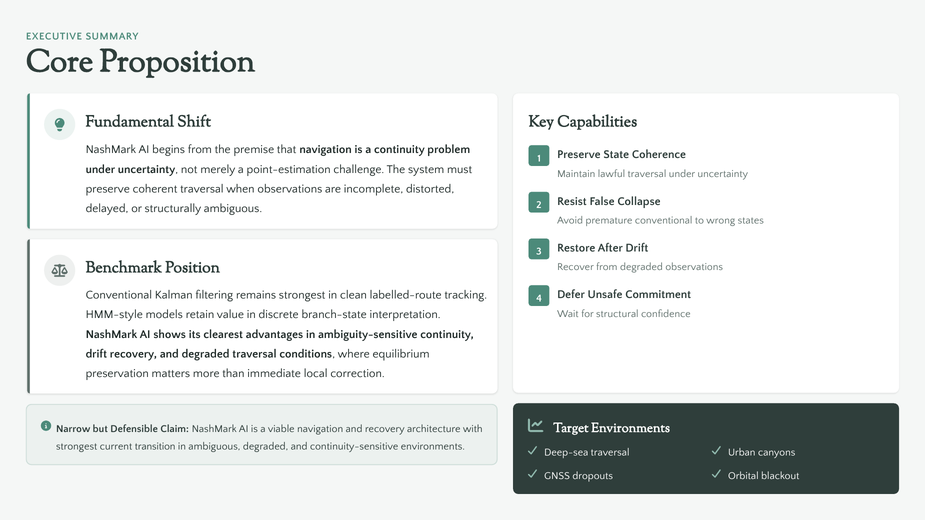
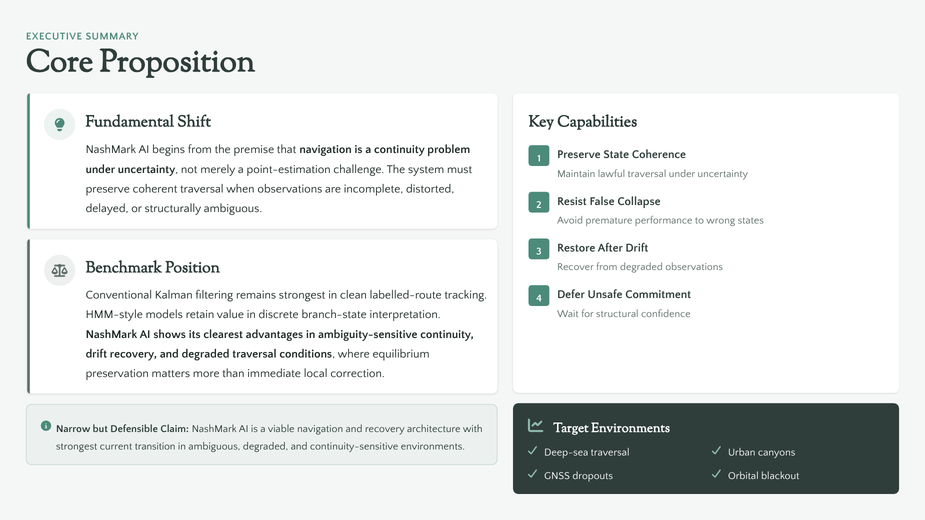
premature conventional: conventional -> performance (664, 221)
